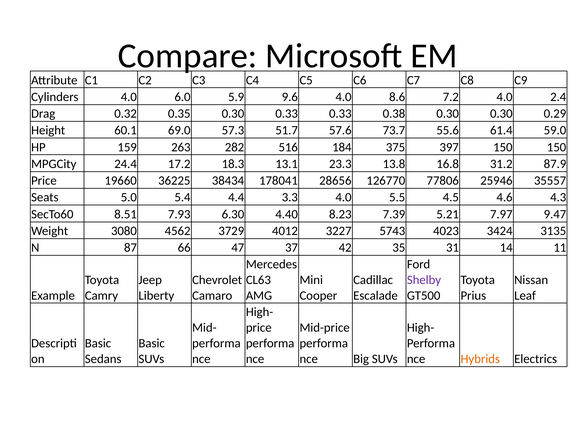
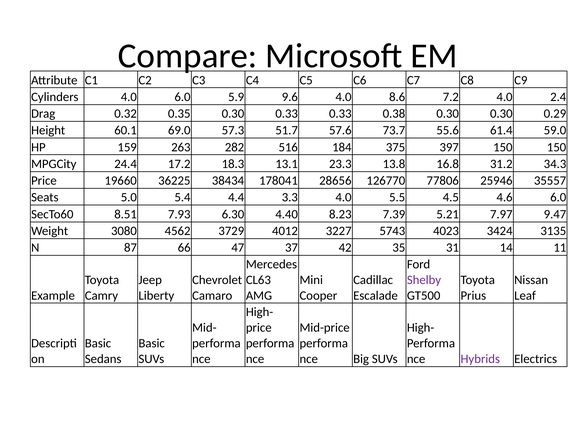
87.9: 87.9 -> 34.3 (555, 164)
4.6 4.3: 4.3 -> 6.0 (558, 197)
Hybrids colour: orange -> purple (480, 359)
